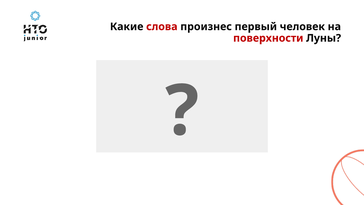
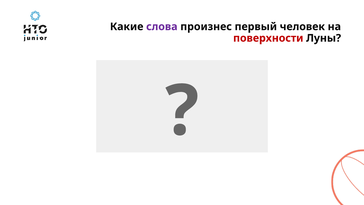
слова colour: red -> purple (162, 27)
